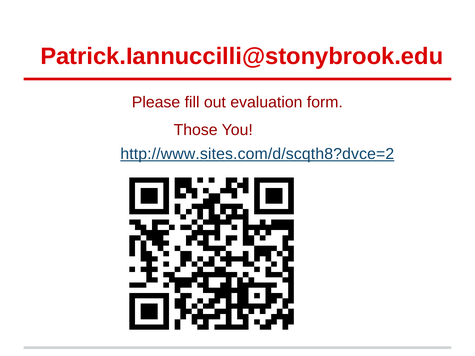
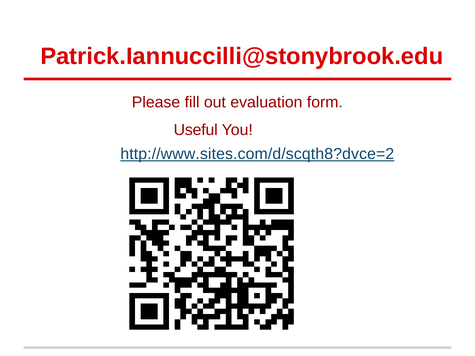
Those: Those -> Useful (196, 130)
